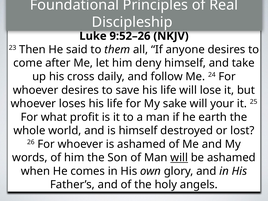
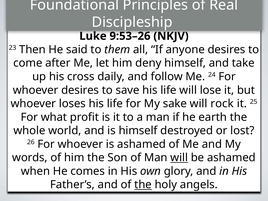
9:52–26: 9:52–26 -> 9:53–26 (130, 36)
your: your -> rock (222, 104)
the underline: none -> present (143, 185)
